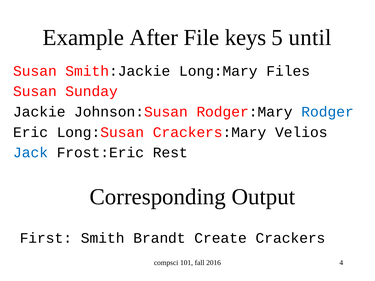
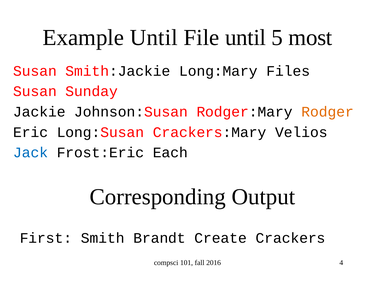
Example After: After -> Until (154, 38)
File keys: keys -> until (246, 38)
until: until -> most (310, 38)
Rodger colour: blue -> orange (328, 112)
Rest: Rest -> Each (170, 153)
